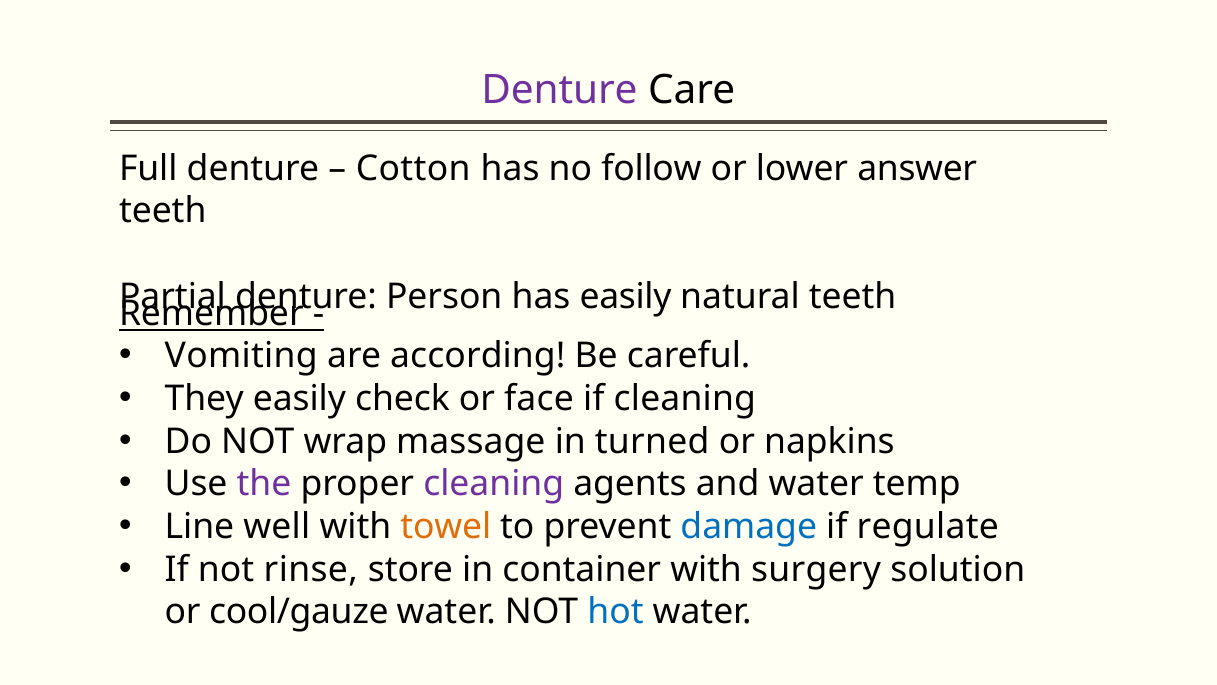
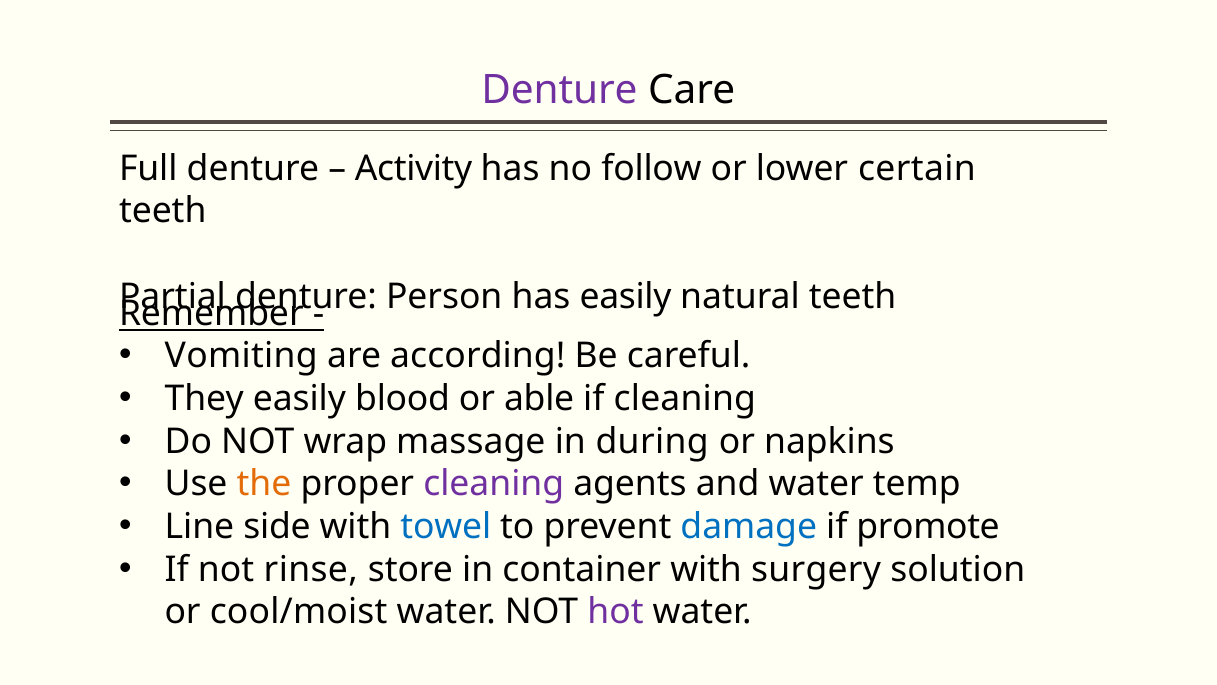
Cotton: Cotton -> Activity (414, 168)
answer: answer -> certain (917, 168)
check: check -> blood (403, 399)
face: face -> able (539, 399)
turned: turned -> during (652, 441)
the colour: purple -> orange (264, 484)
well: well -> side (277, 526)
towel colour: orange -> blue (446, 526)
regulate: regulate -> promote (928, 526)
cool/gauze: cool/gauze -> cool/moist (299, 612)
hot colour: blue -> purple (615, 612)
